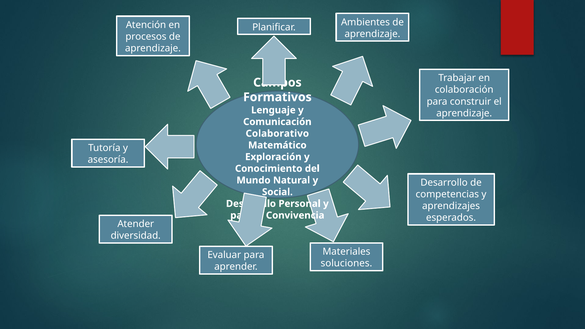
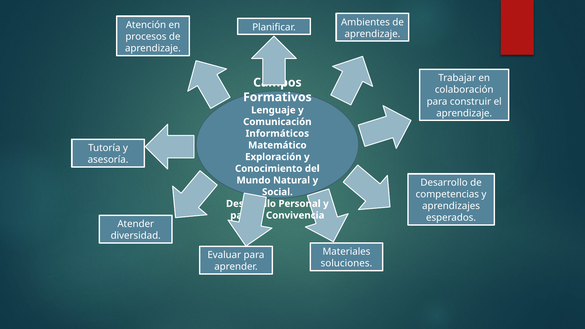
Colaborativo: Colaborativo -> Informáticos (277, 134)
